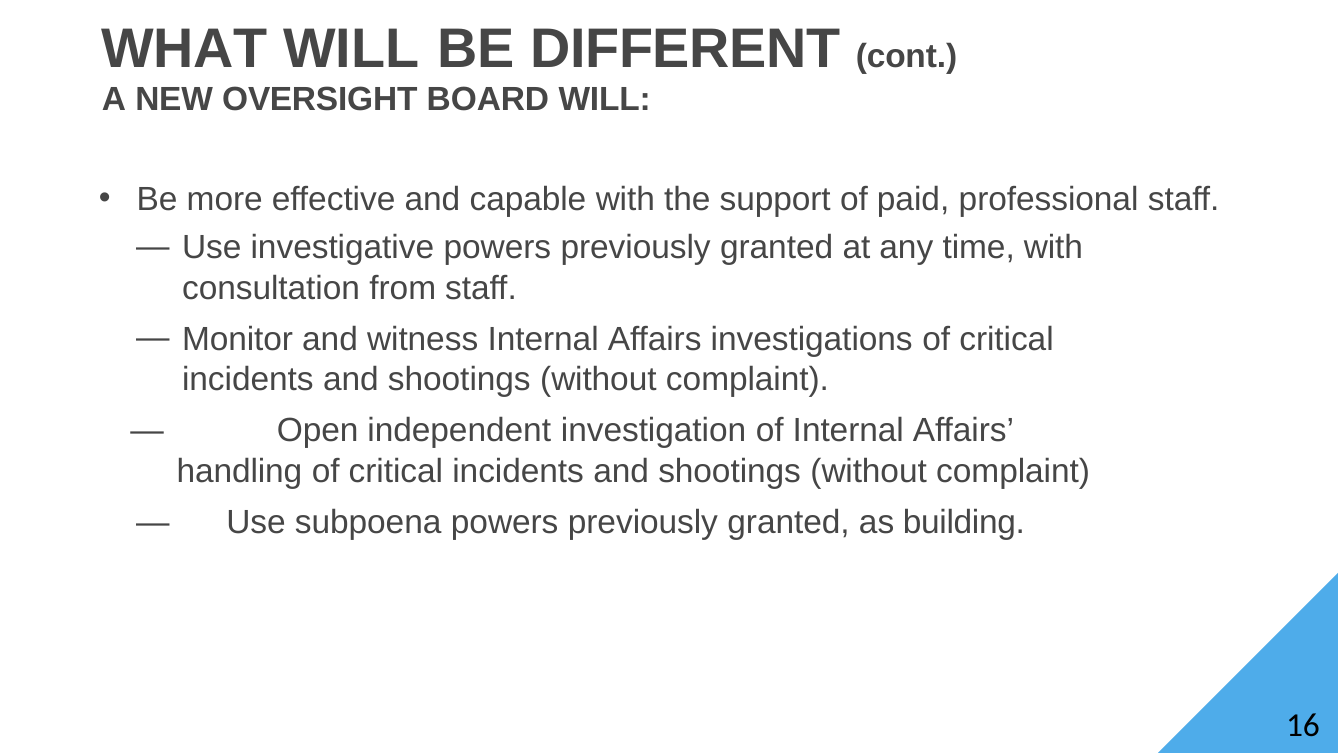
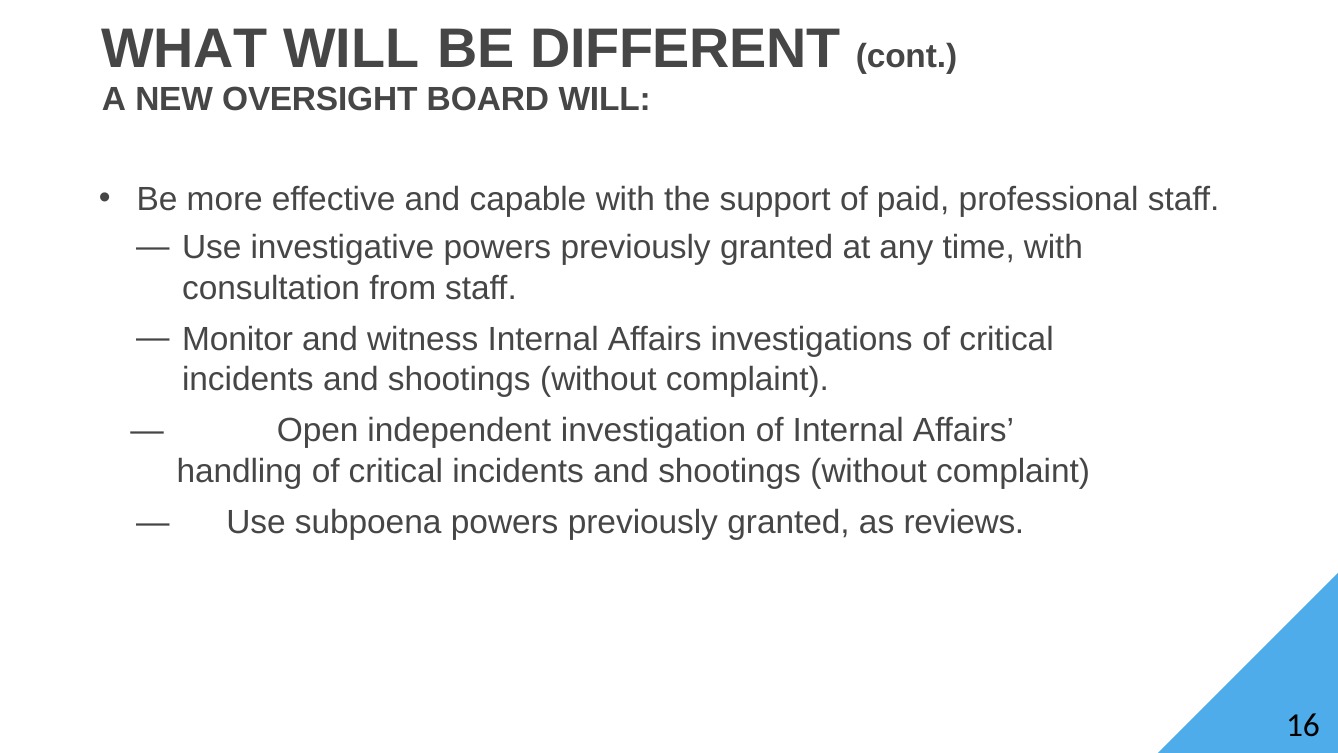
building: building -> reviews (964, 522)
